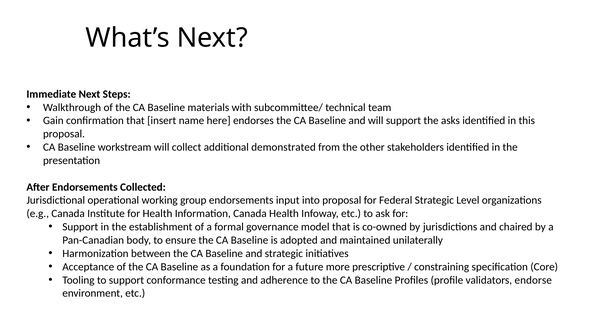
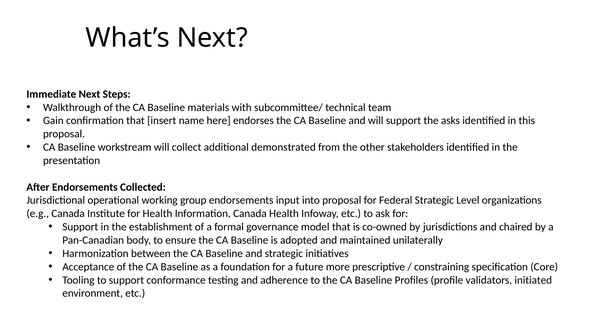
endorse: endorse -> initiated (533, 280)
